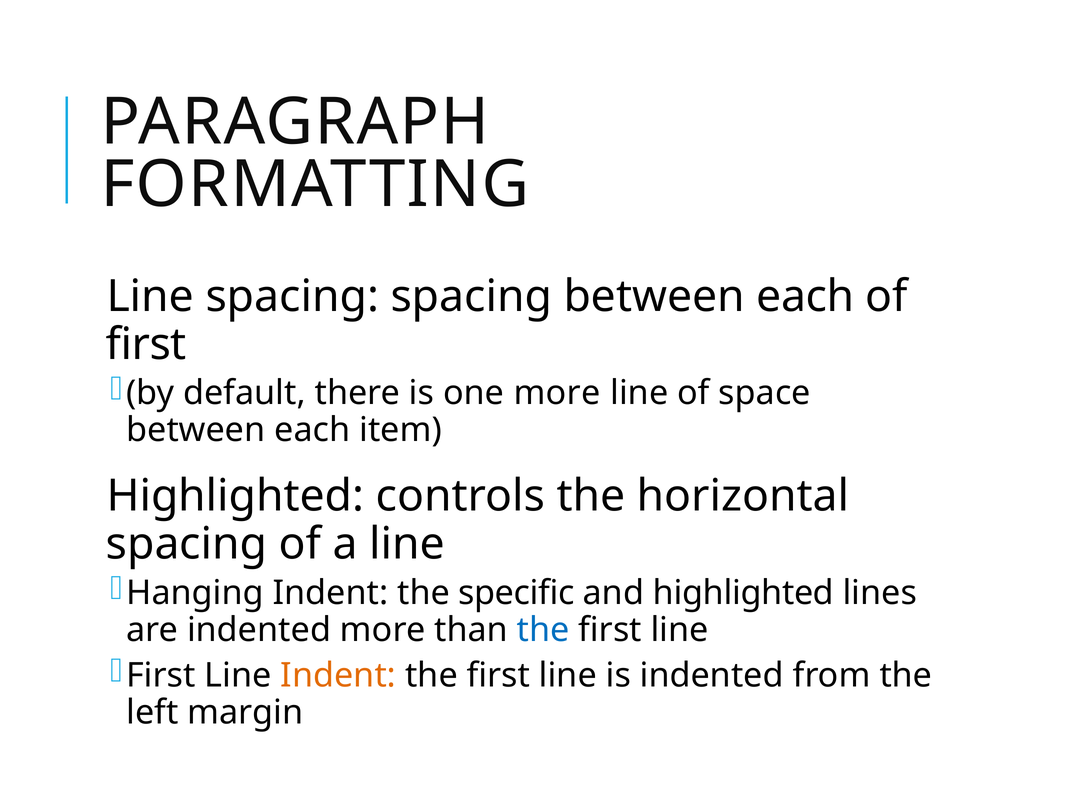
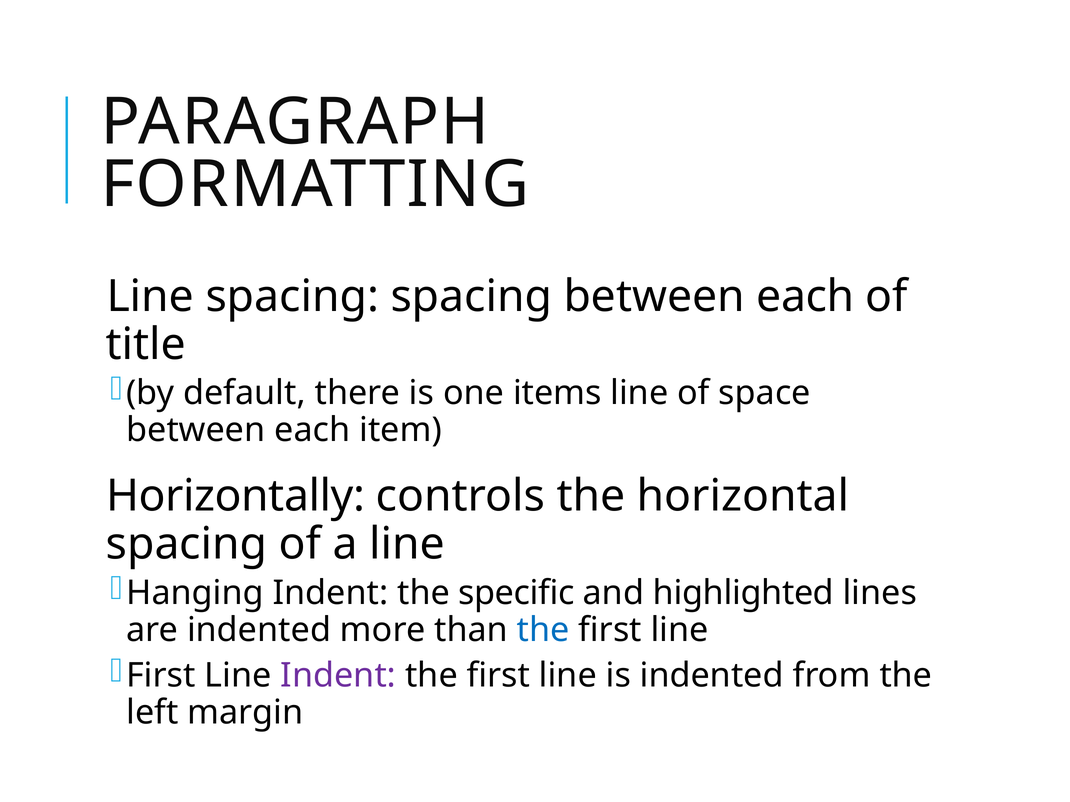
first: first -> title (146, 345)
one more: more -> items (557, 393)
Highlighted: Highlighted -> Horizontally (236, 496)
Indent colour: orange -> purple (338, 676)
